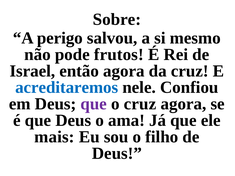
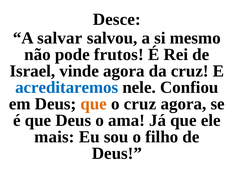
Sobre: Sobre -> Desce (117, 19)
perigo: perigo -> salvar (60, 38)
então: então -> vinde (79, 71)
que colour: purple -> orange (94, 104)
